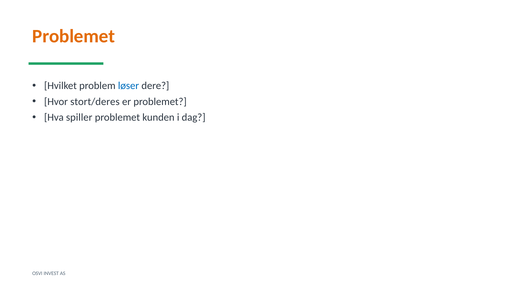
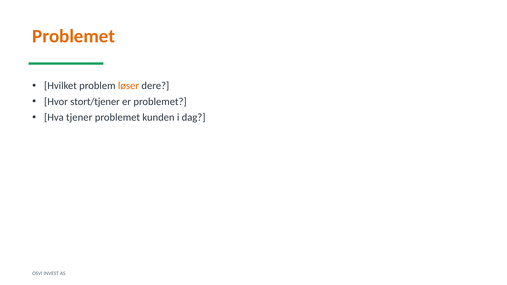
løser colour: blue -> orange (129, 86)
stort/deres: stort/deres -> stort/tjener (95, 102)
spiller: spiller -> tjener (79, 118)
